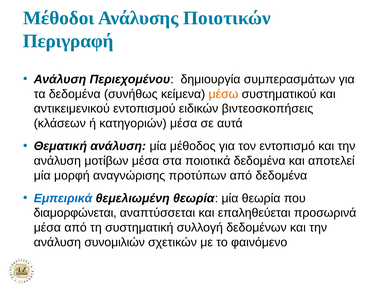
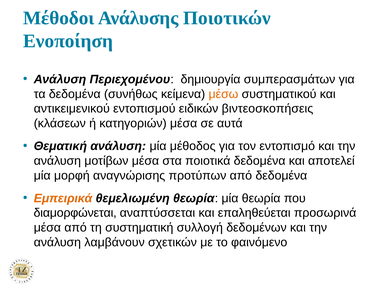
Περιγραφή: Περιγραφή -> Ενοποίηση (68, 41)
Εμπειρικά colour: blue -> orange (63, 198)
συνομιλιών: συνομιλιών -> λαμβάνουν (115, 242)
